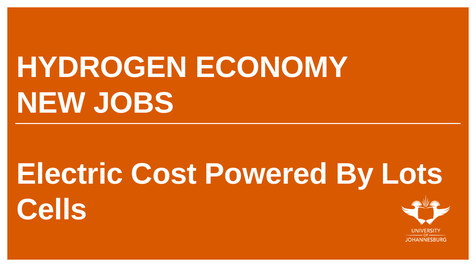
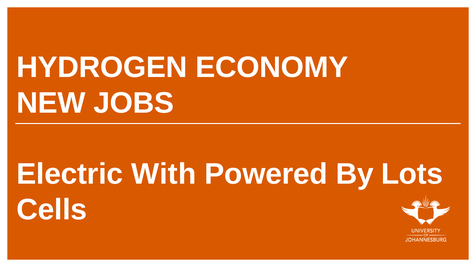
Cost: Cost -> With (164, 175)
